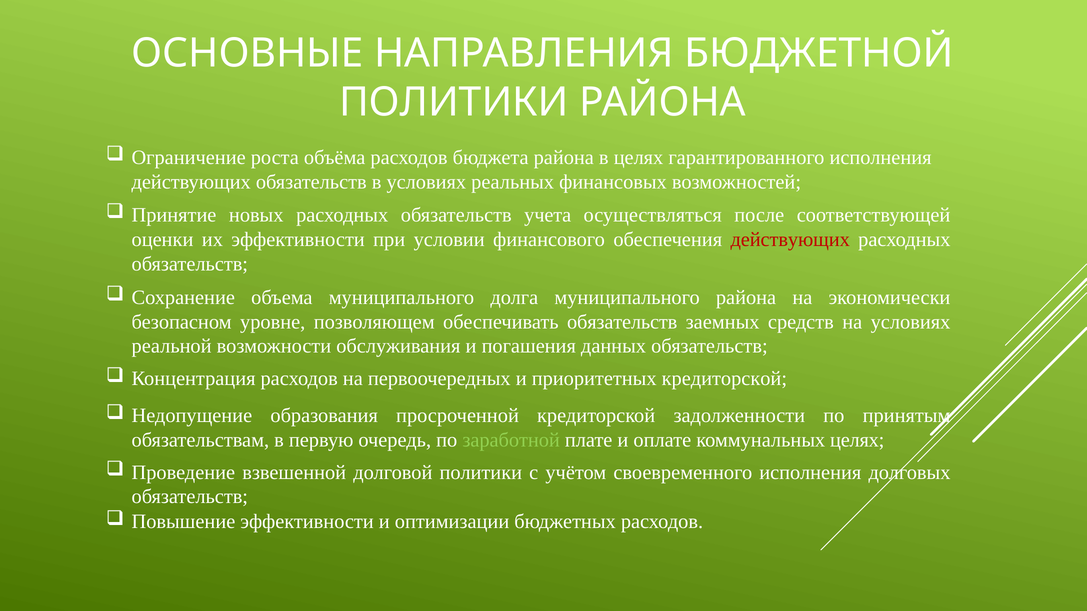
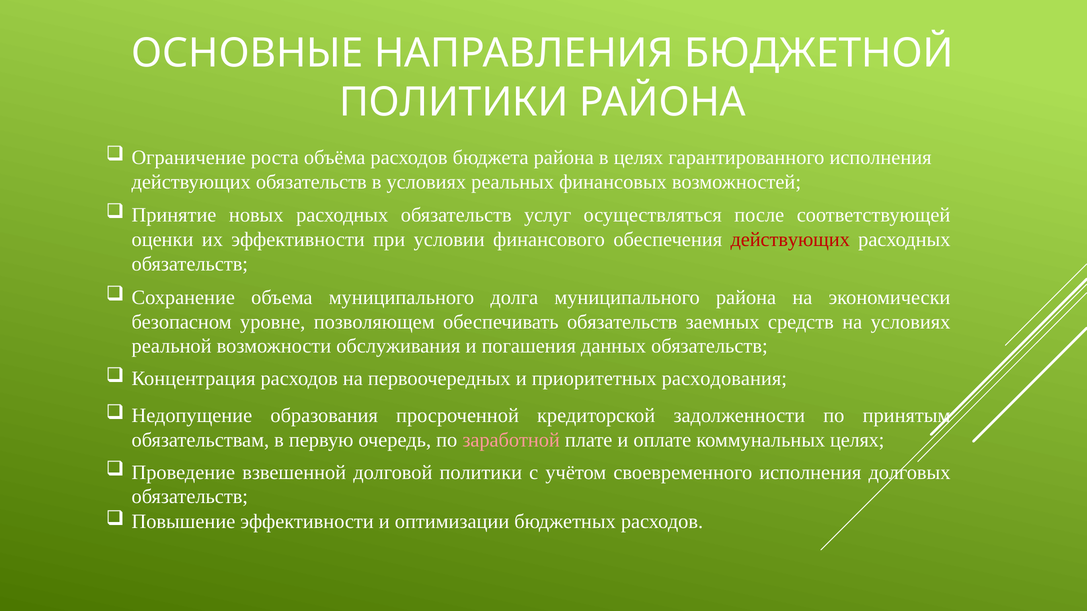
учета: учета -> услуг (548, 215)
приоритетных кредиторской: кредиторской -> расходования (724, 379)
заработной colour: light green -> pink (511, 441)
